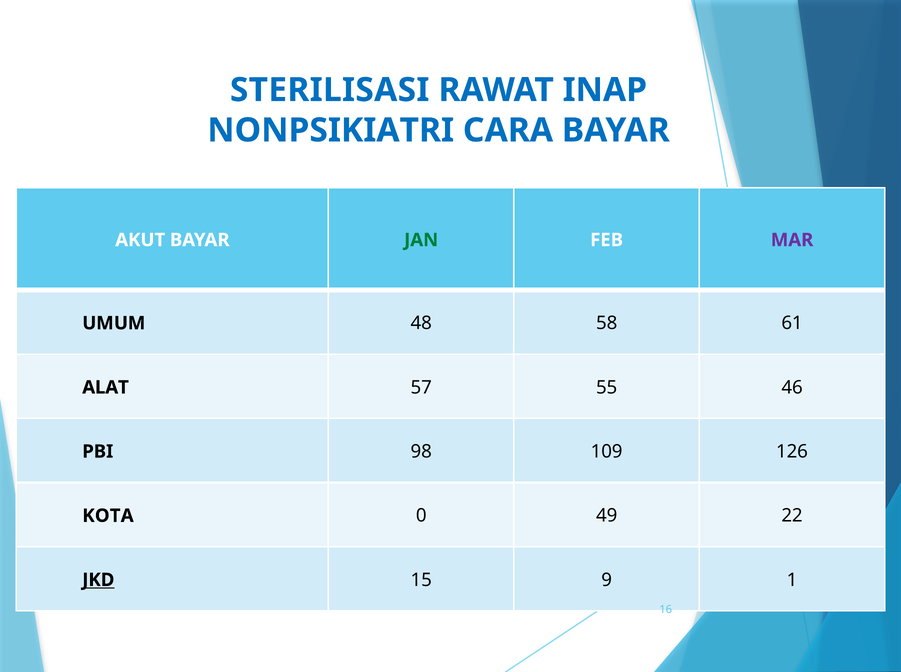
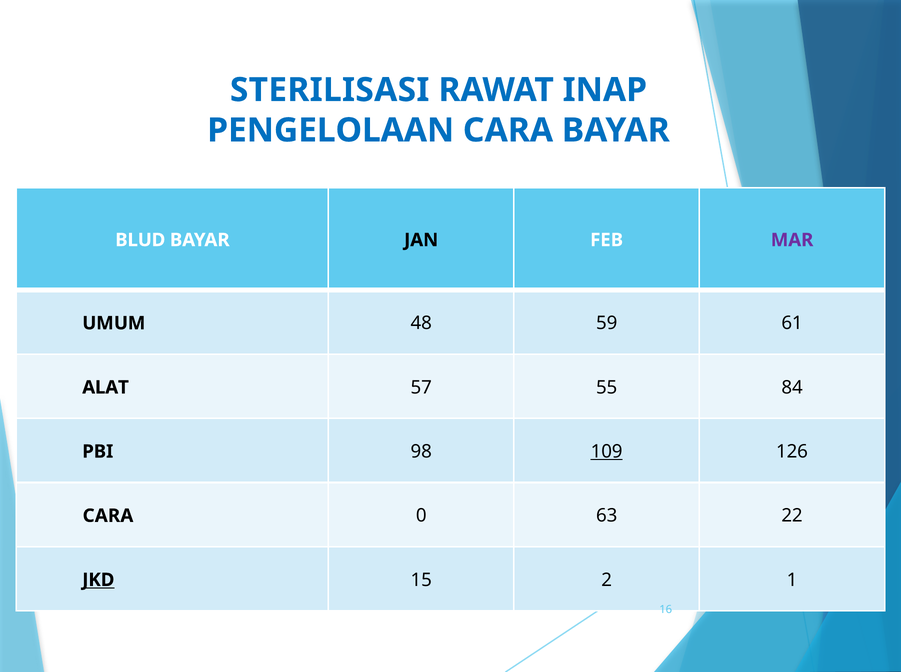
NONPSIKIATRI: NONPSIKIATRI -> PENGELOLAAN (331, 130)
AKUT: AKUT -> BLUD (140, 240)
JAN colour: green -> black (421, 240)
58: 58 -> 59 (607, 323)
46: 46 -> 84 (792, 388)
109 underline: none -> present (607, 452)
KOTA: KOTA -> CARA (108, 516)
49: 49 -> 63 (607, 516)
9: 9 -> 2 (607, 580)
